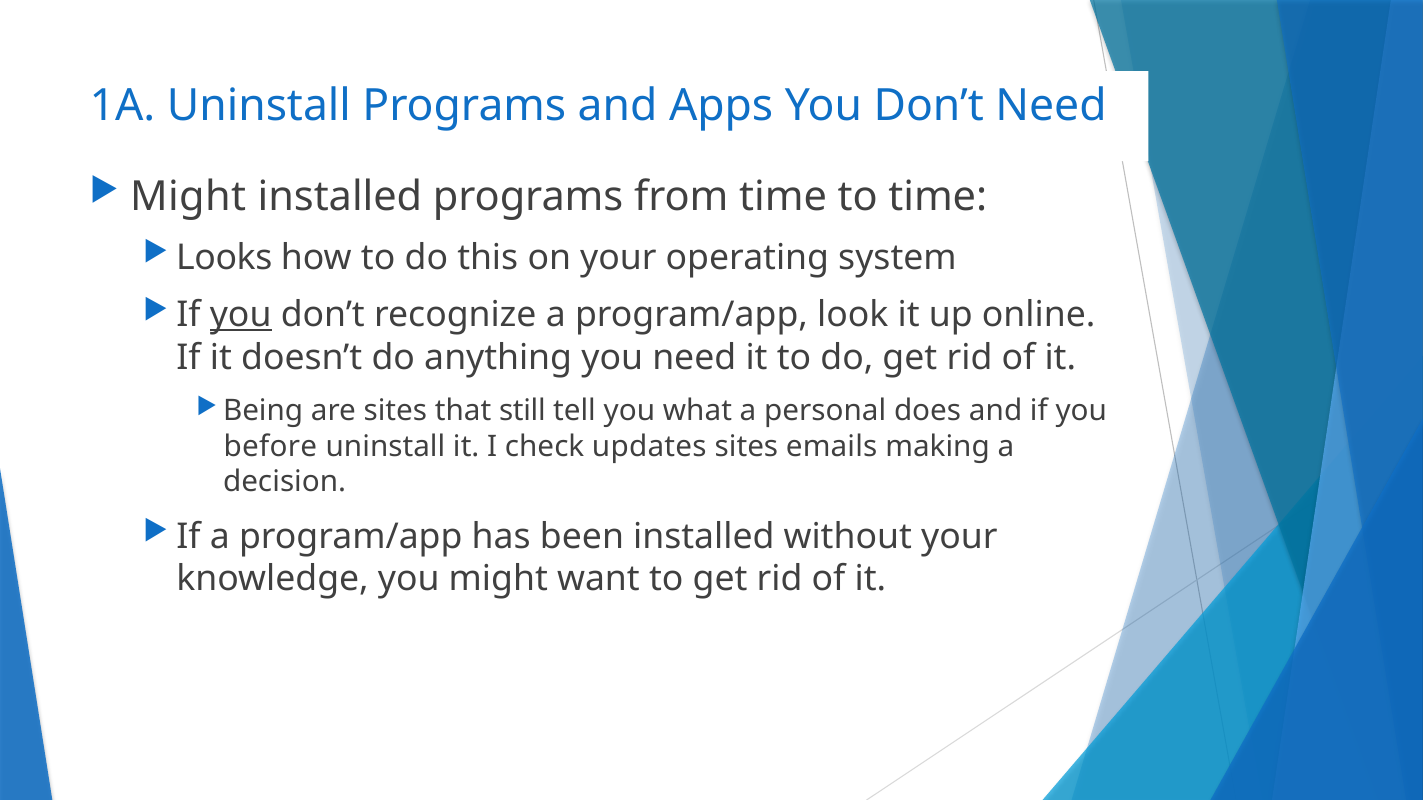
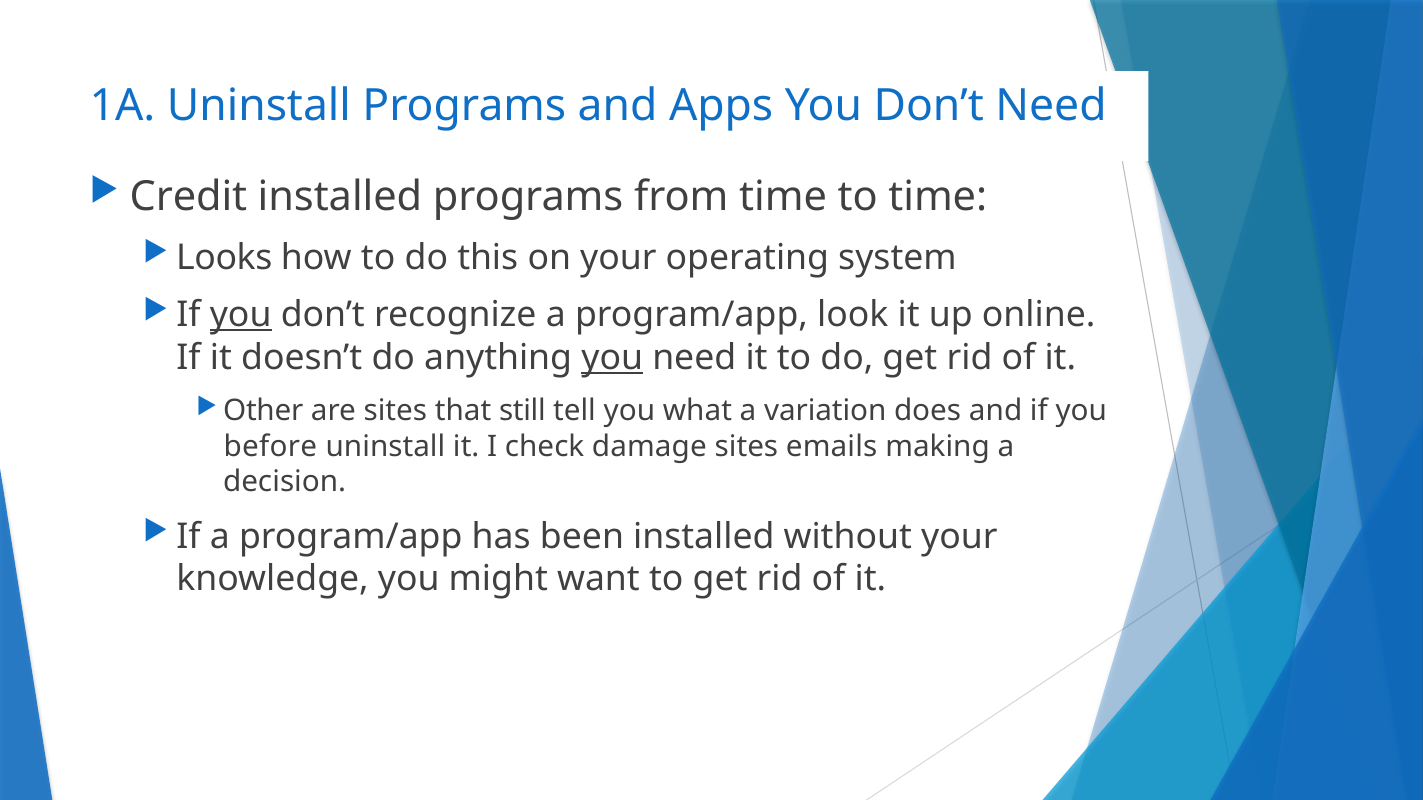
Might: Might -> Credit (188, 197)
you underline: none -> present (612, 358)
Being: Being -> Other (263, 411)
personal: personal -> variation (825, 411)
updates: updates -> damage (649, 447)
